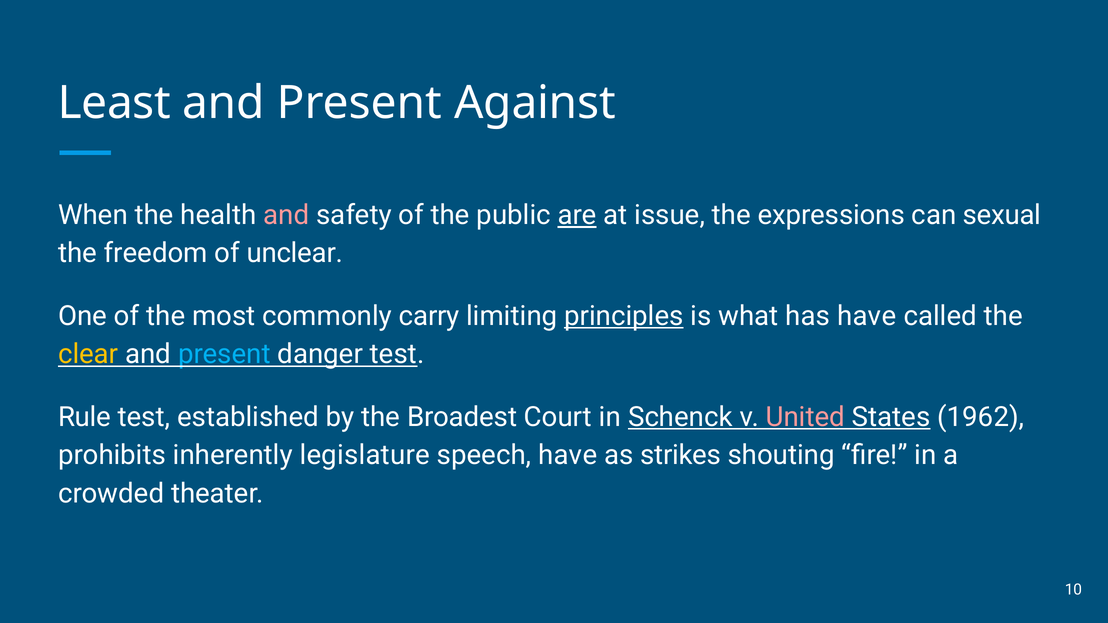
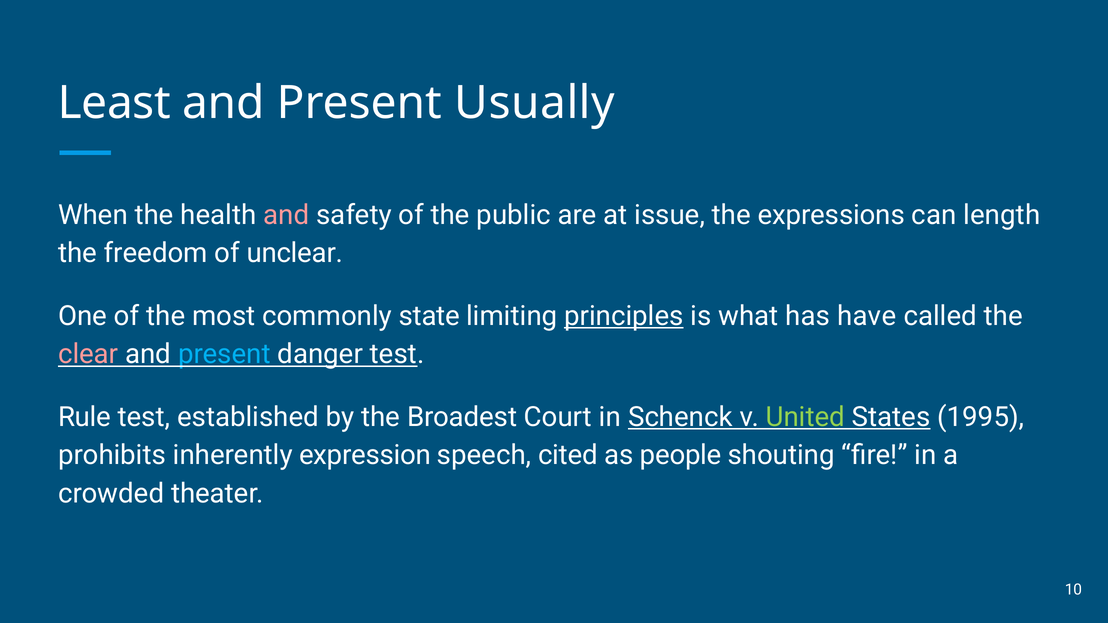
Against: Against -> Usually (535, 103)
are underline: present -> none (577, 215)
sexual: sexual -> length (1002, 215)
carry: carry -> state (429, 316)
clear colour: yellow -> pink (88, 354)
United colour: pink -> light green (805, 417)
1962: 1962 -> 1995 (981, 417)
legislature: legislature -> expression (365, 455)
speech have: have -> cited (568, 455)
strikes: strikes -> people (681, 455)
